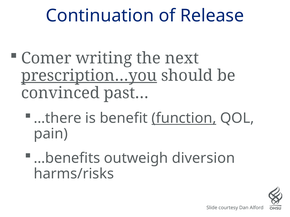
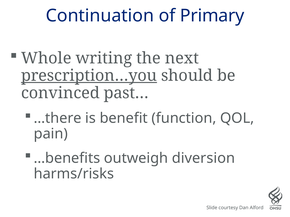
Release: Release -> Primary (212, 16)
Comer: Comer -> Whole (46, 58)
function underline: present -> none (184, 118)
